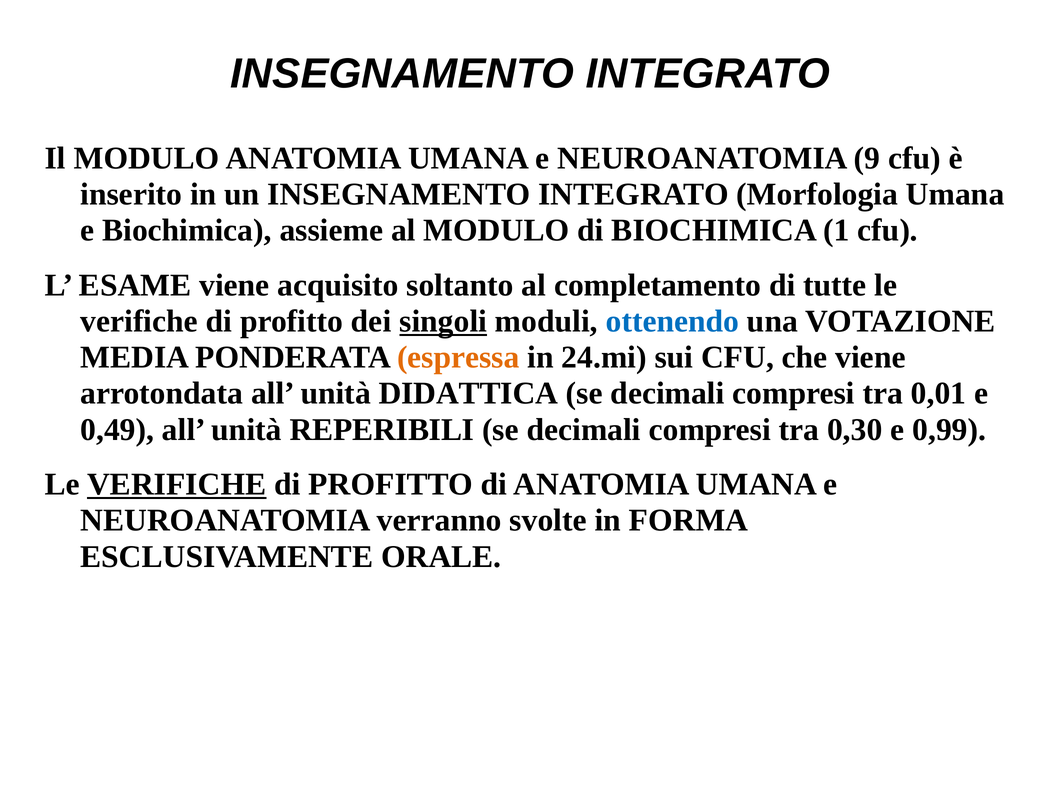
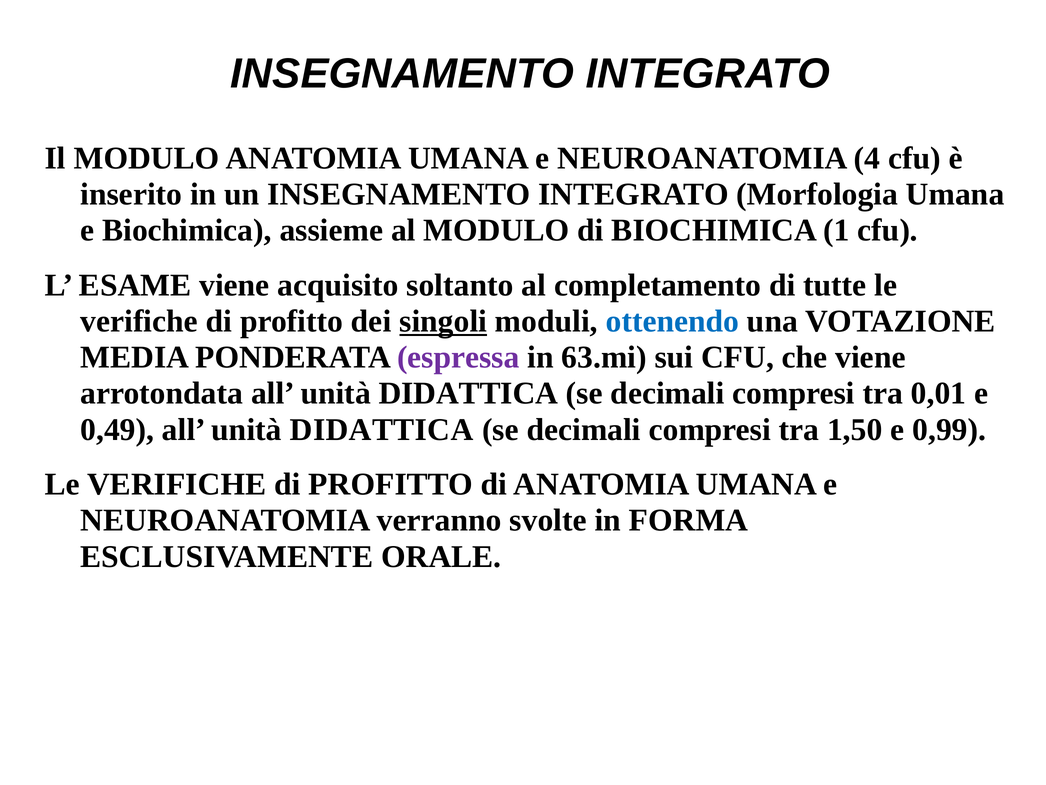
9: 9 -> 4 (867, 158)
espressa colour: orange -> purple (458, 357)
24.mi: 24.mi -> 63.mi (604, 357)
0,49 all unità REPERIBILI: REPERIBILI -> DIDATTICA (382, 429)
0,30: 0,30 -> 1,50 (855, 429)
VERIFICHE underline: present -> none (177, 484)
